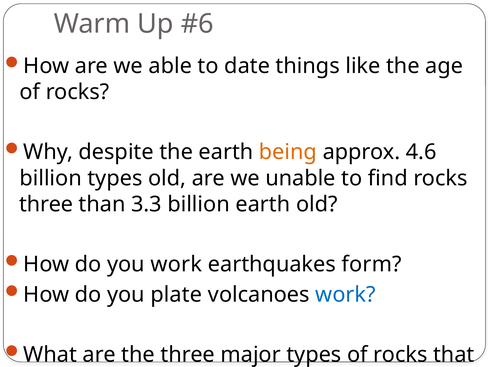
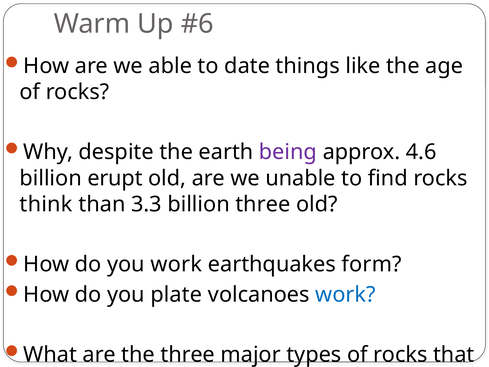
being colour: orange -> purple (288, 152)
billion types: types -> erupt (115, 178)
three: three -> think (46, 204)
billion earth: earth -> three (263, 204)
